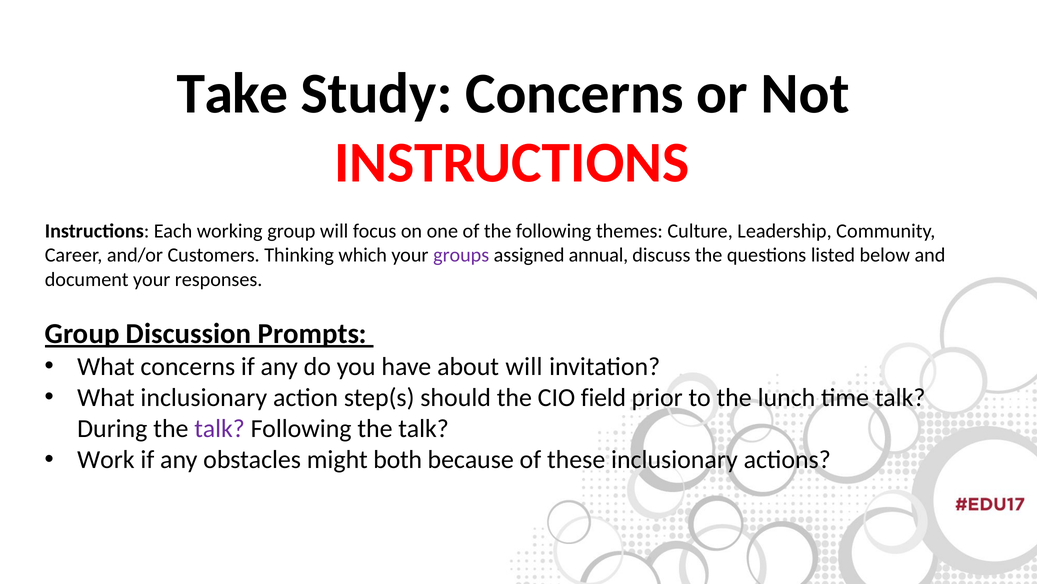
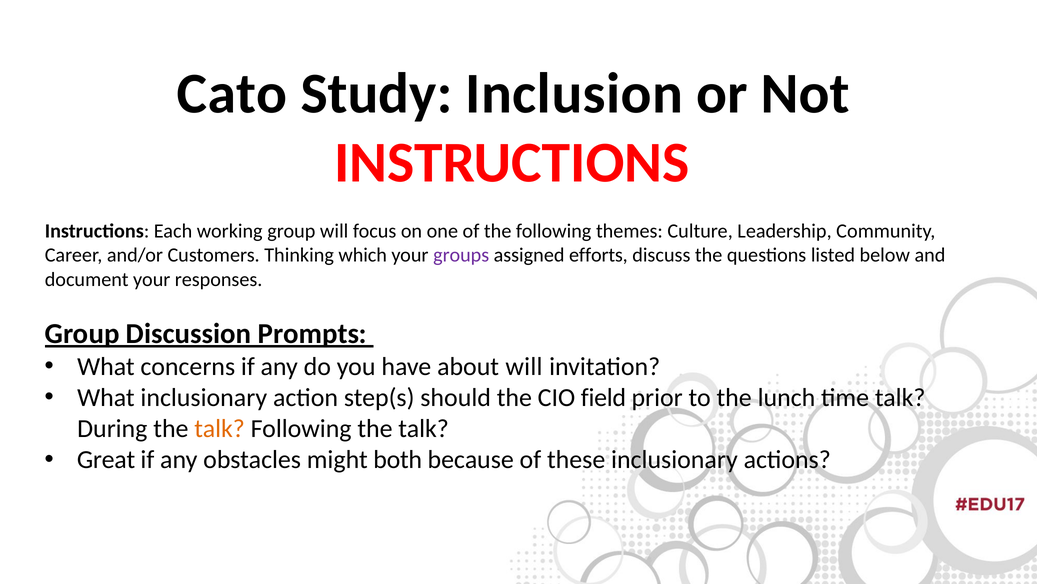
Take: Take -> Cato (232, 93)
Study Concerns: Concerns -> Inclusion (574, 93)
annual: annual -> efforts (598, 255)
talk colour: purple -> orange (220, 428)
Work: Work -> Great (106, 459)
